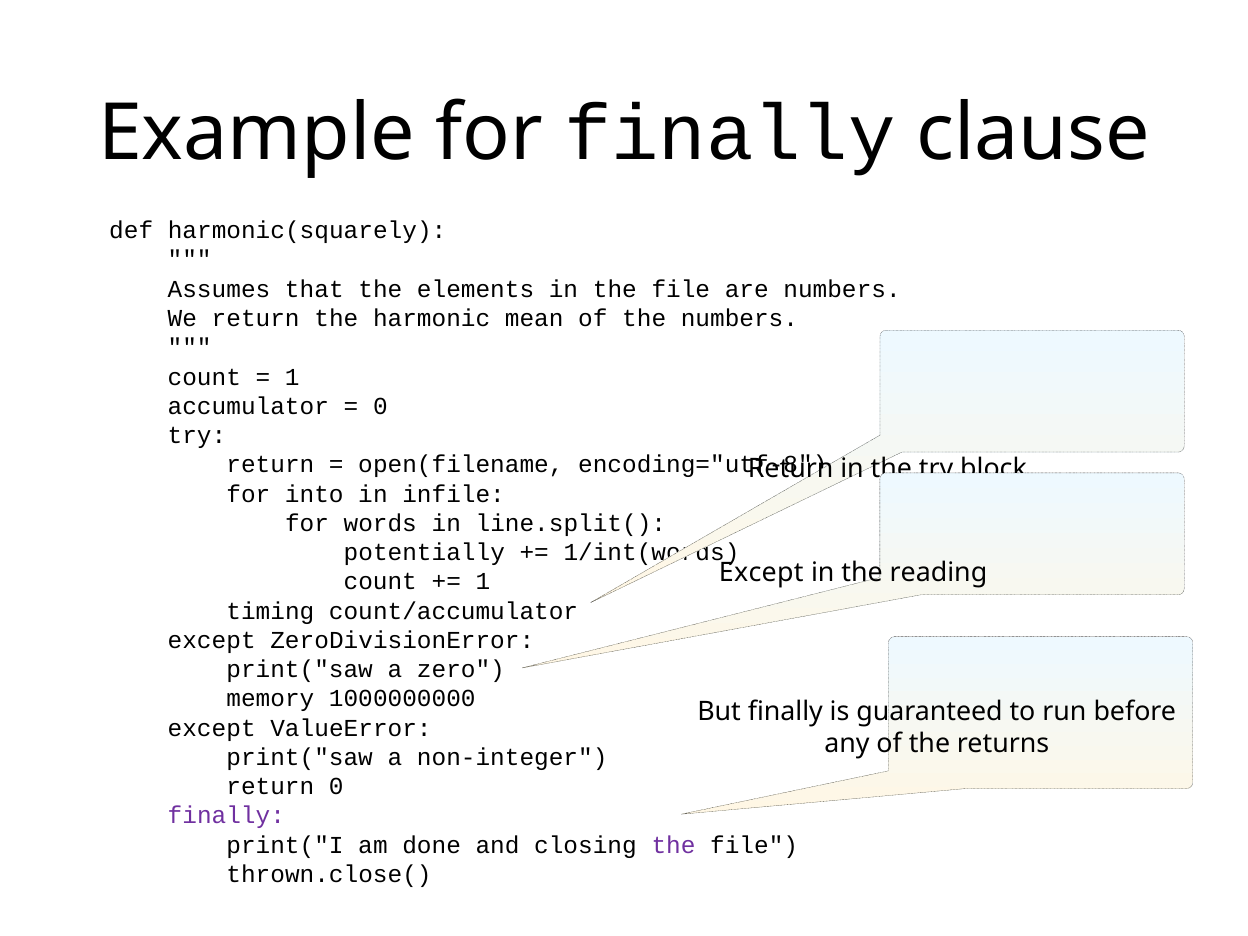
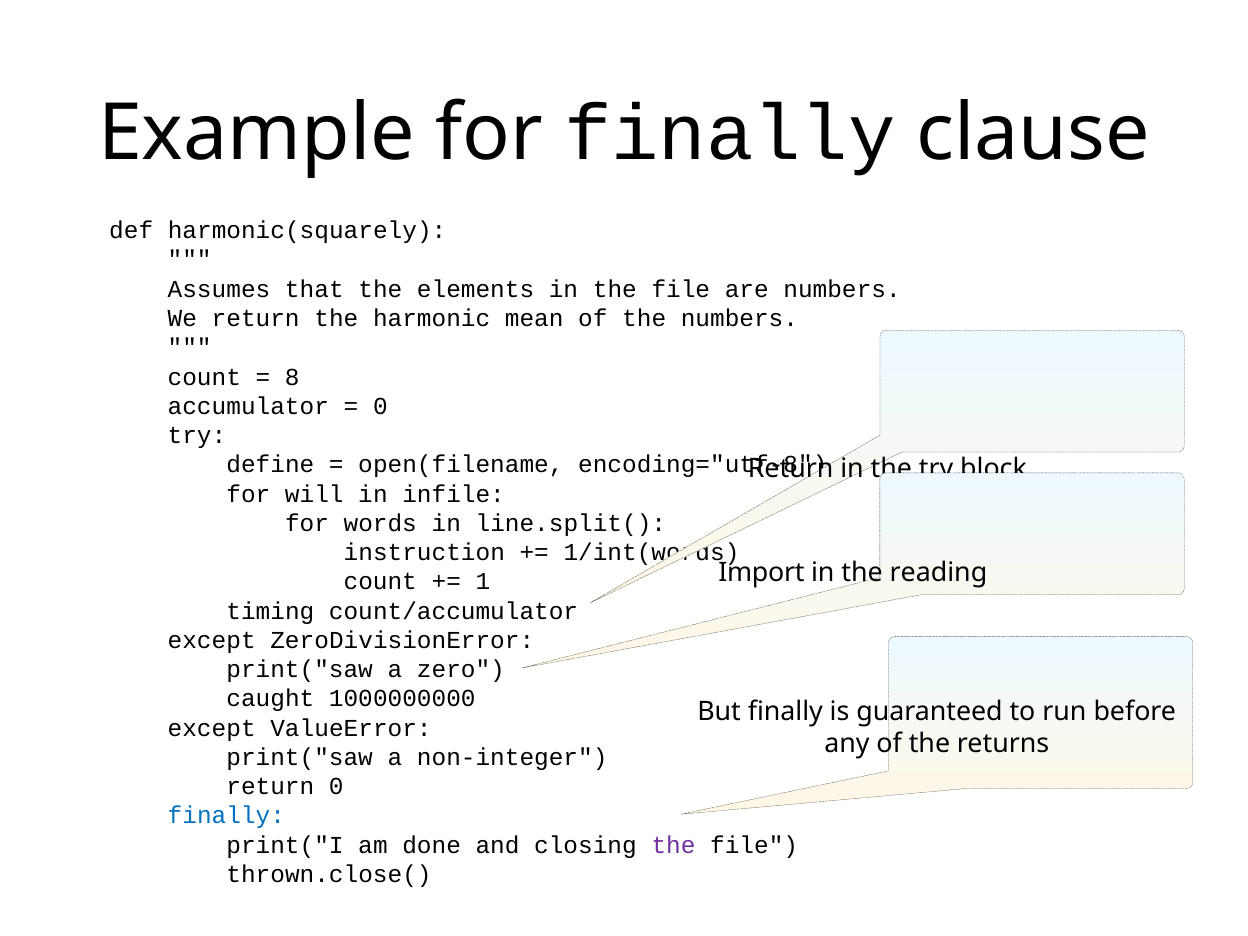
1: 1 -> 8 (292, 377)
return: return -> define (270, 465)
into: into -> will (314, 494)
potentially: potentially -> instruction (424, 553)
Except: Except -> Import (762, 572)
memory: memory -> caught (270, 699)
finally colour: purple -> blue (226, 816)
